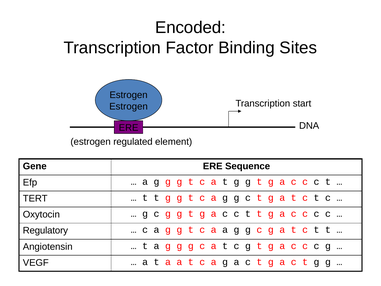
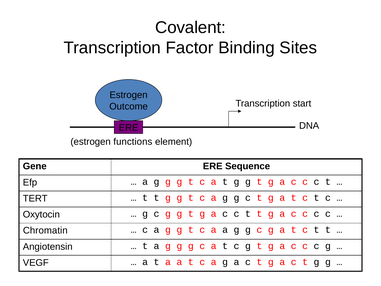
Encoded: Encoded -> Covalent (191, 28)
Estrogen: Estrogen -> Outcome (129, 106)
regulated: regulated -> functions (133, 142)
Regulatory: Regulatory -> Chromatin (45, 230)
